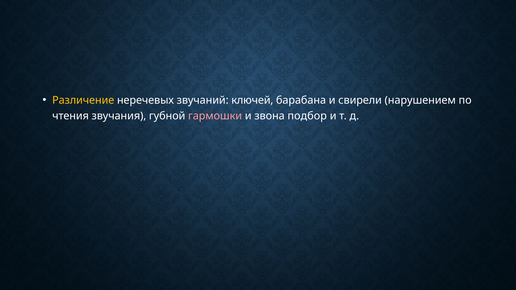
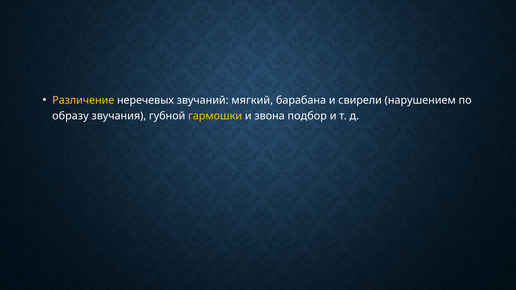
ключей: ключей -> мягкий (252, 100)
чтения: чтения -> образу (70, 116)
гармошки colour: pink -> yellow (215, 116)
